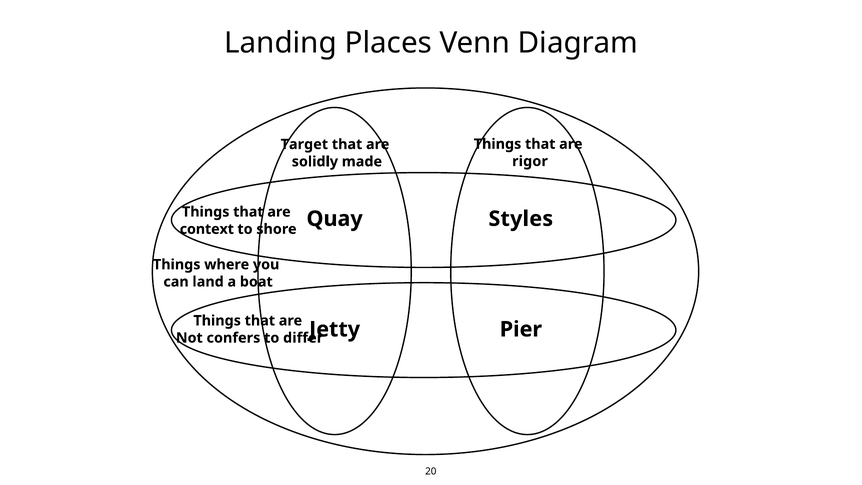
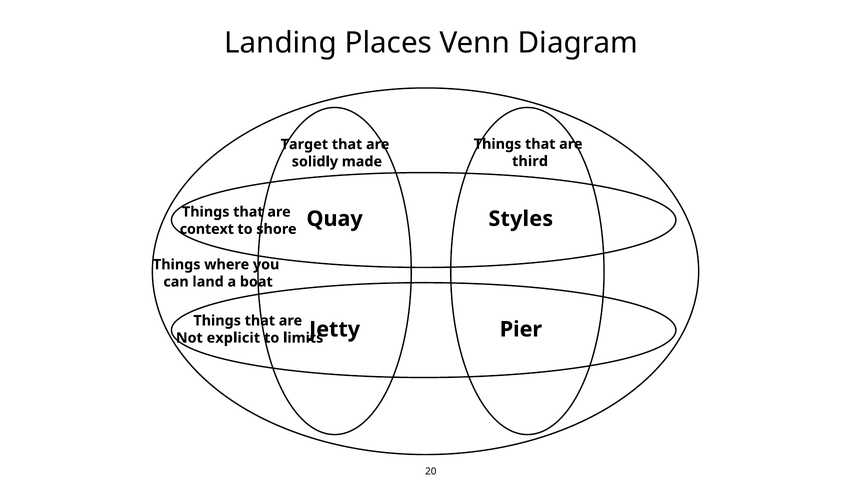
rigor: rigor -> third (530, 161)
confers: confers -> explicit (233, 338)
differ: differ -> limits (303, 338)
